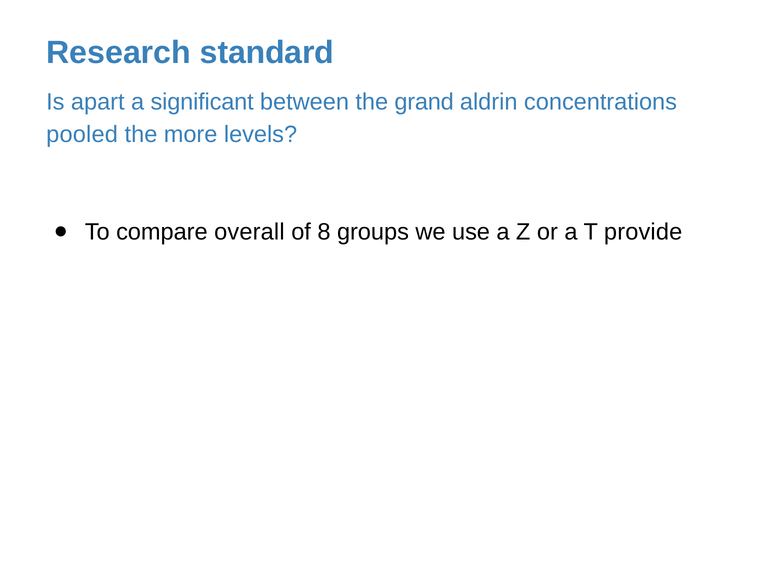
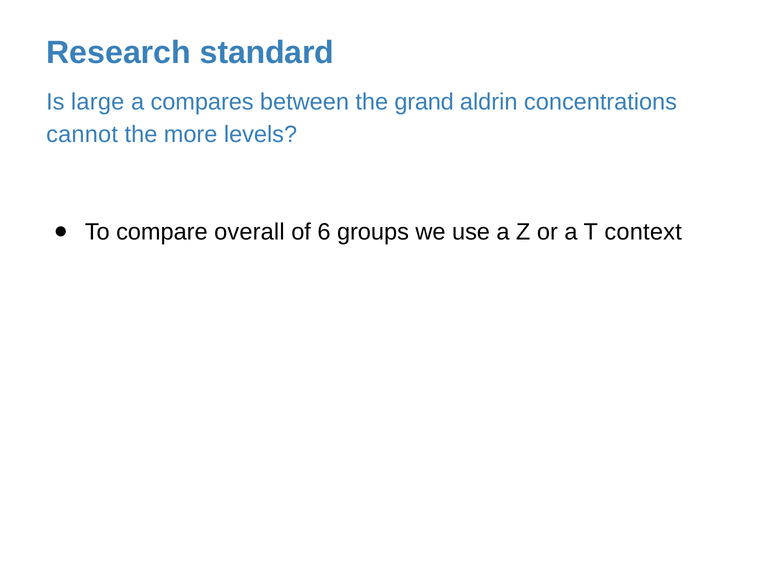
apart: apart -> large (98, 102)
significant: significant -> compares (202, 102)
pooled: pooled -> cannot (82, 134)
8: 8 -> 6 (324, 232)
provide: provide -> context (643, 232)
